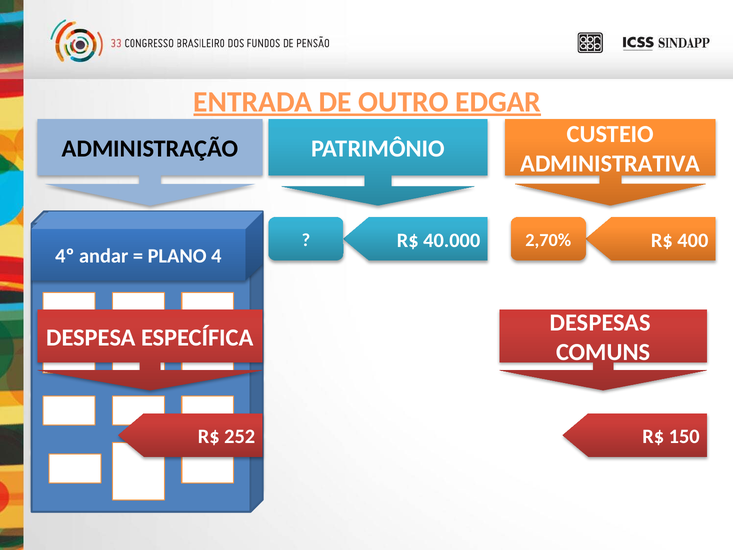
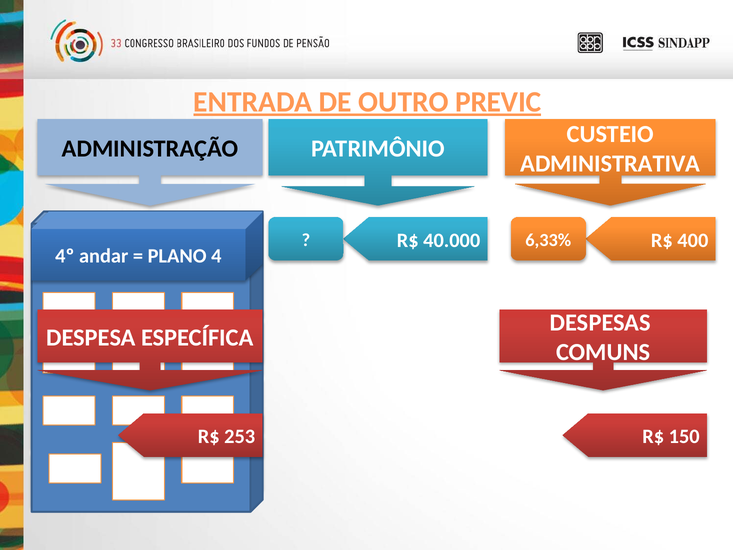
EDGAR: EDGAR -> PREVIC (498, 102)
2,70%: 2,70% -> 6,33% (548, 240)
252: 252 -> 253 (240, 436)
